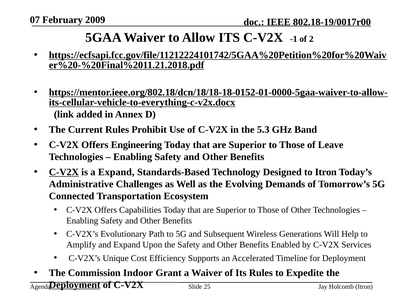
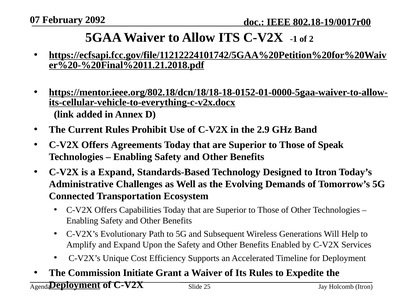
2009: 2009 -> 2092 (95, 20)
5.3: 5.3 -> 2.9 (263, 130)
Engineering: Engineering -> Agreements (136, 145)
Leave: Leave -> Speak (331, 145)
C-V2X underline: present -> none (64, 172)
Indoor: Indoor -> Initiate (138, 273)
